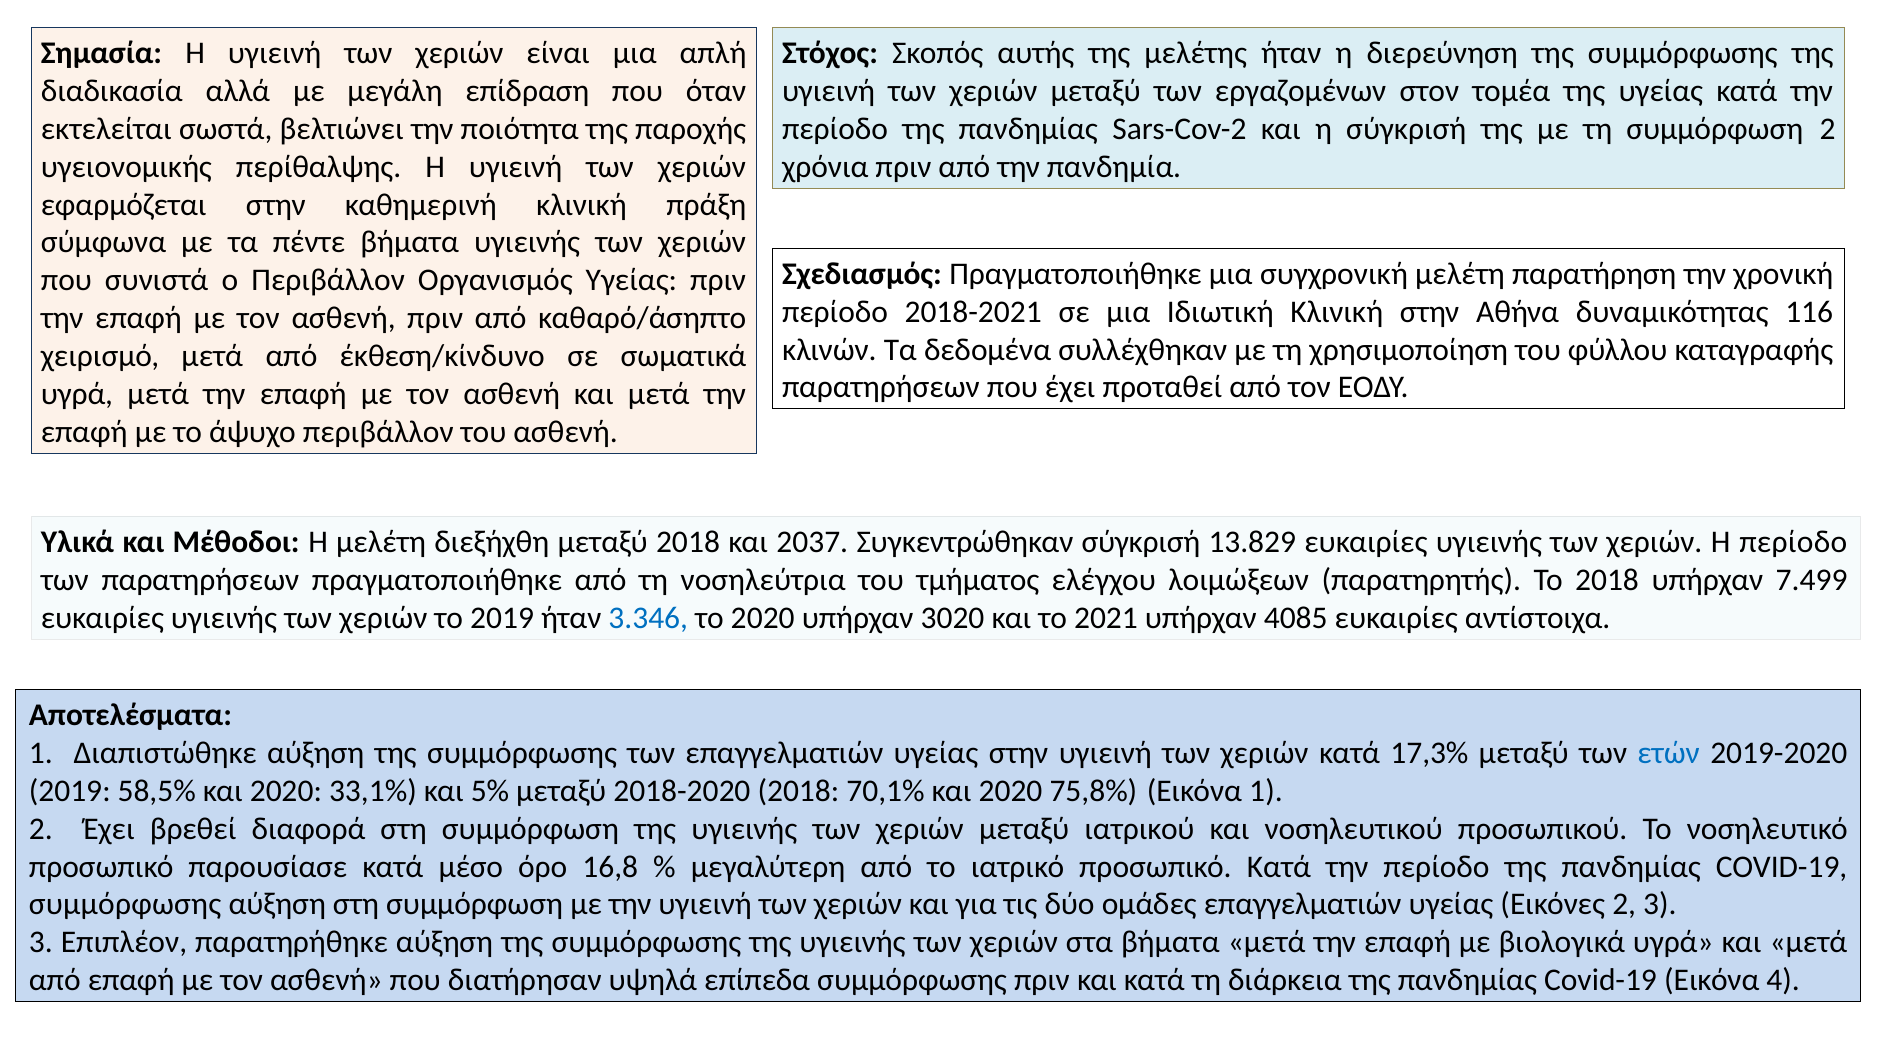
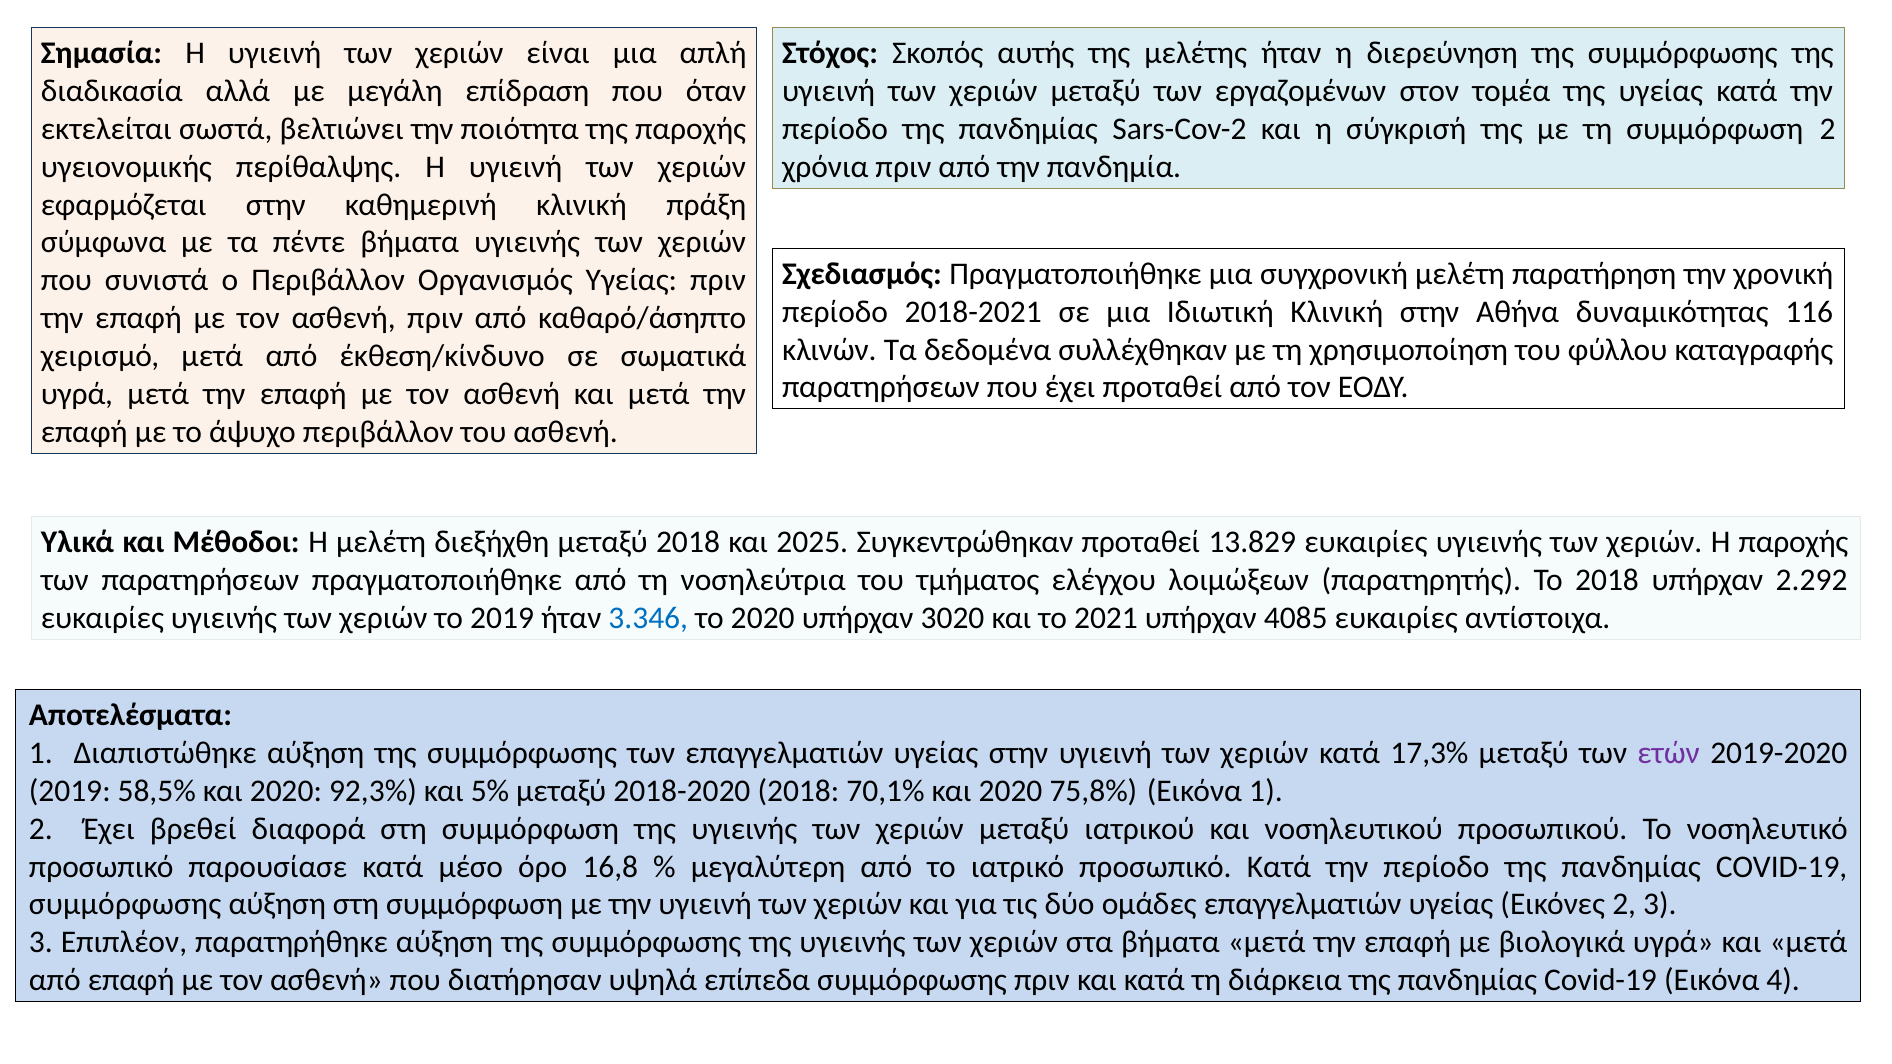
2037: 2037 -> 2025 (812, 542)
Συγκεντρώθηκαν σύγκρισή: σύγκρισή -> προταθεί (1141, 542)
Η περίοδο: περίοδο -> παροχής (1794, 542)
7.499: 7.499 -> 2.292 (1812, 580)
ετών colour: blue -> purple (1669, 753)
33,1%: 33,1% -> 92,3% (373, 791)
